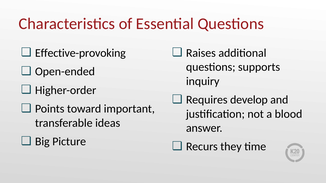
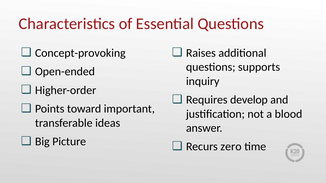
Effective-provoking: Effective-provoking -> Concept-provoking (80, 53)
they: they -> zero (231, 147)
